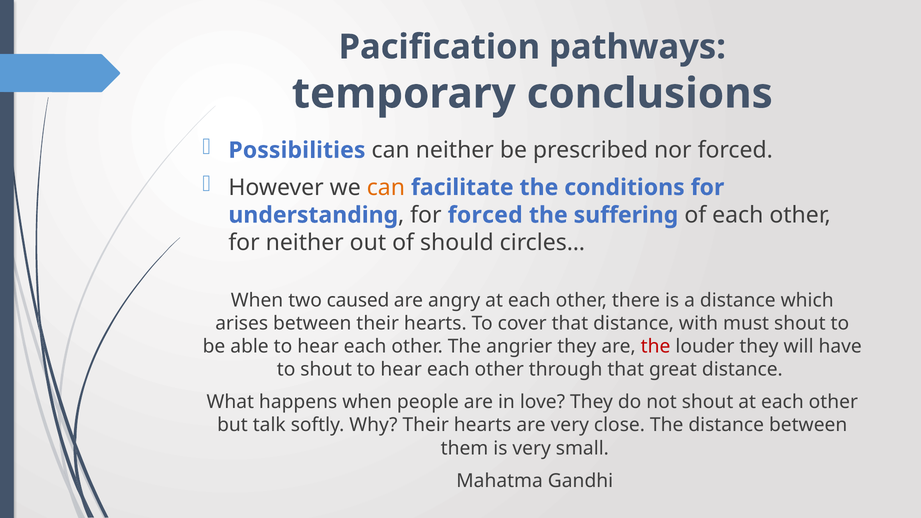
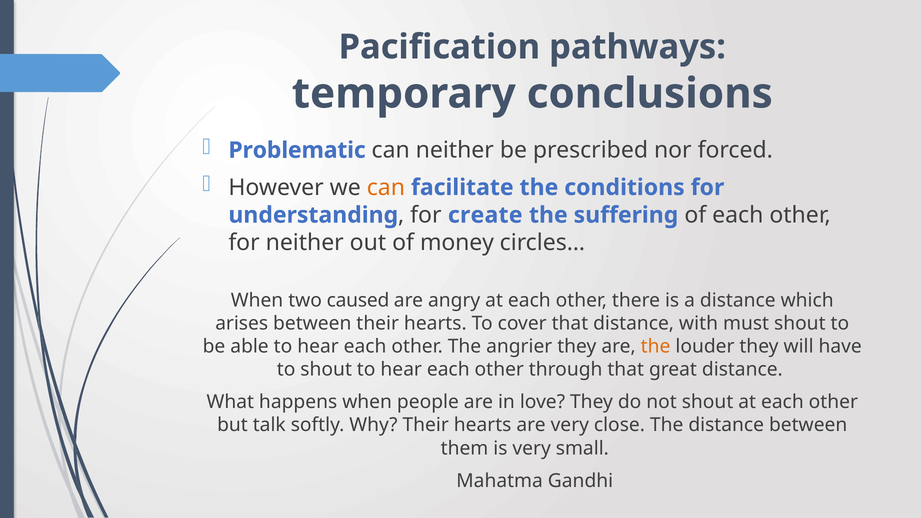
Possibilities: Possibilities -> Problematic (297, 150)
for forced: forced -> create (485, 215)
should: should -> money (457, 243)
the colour: red -> orange (656, 346)
